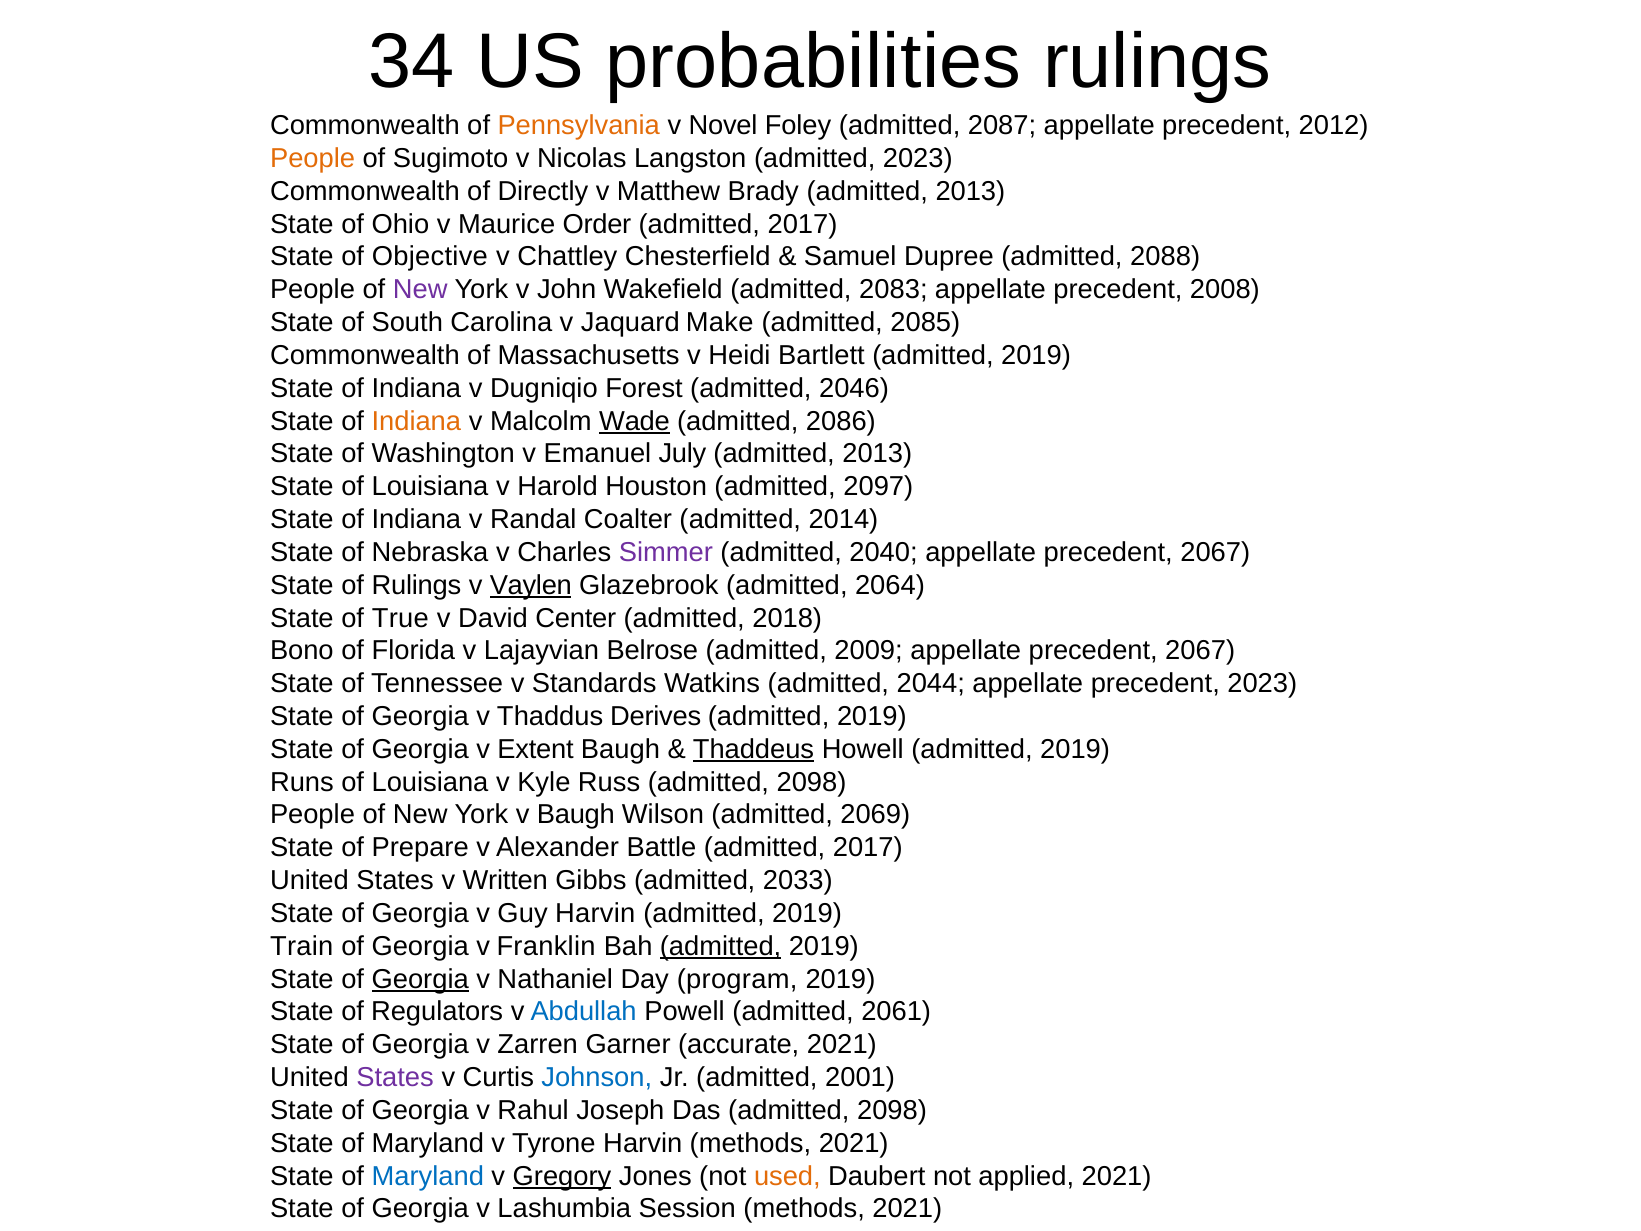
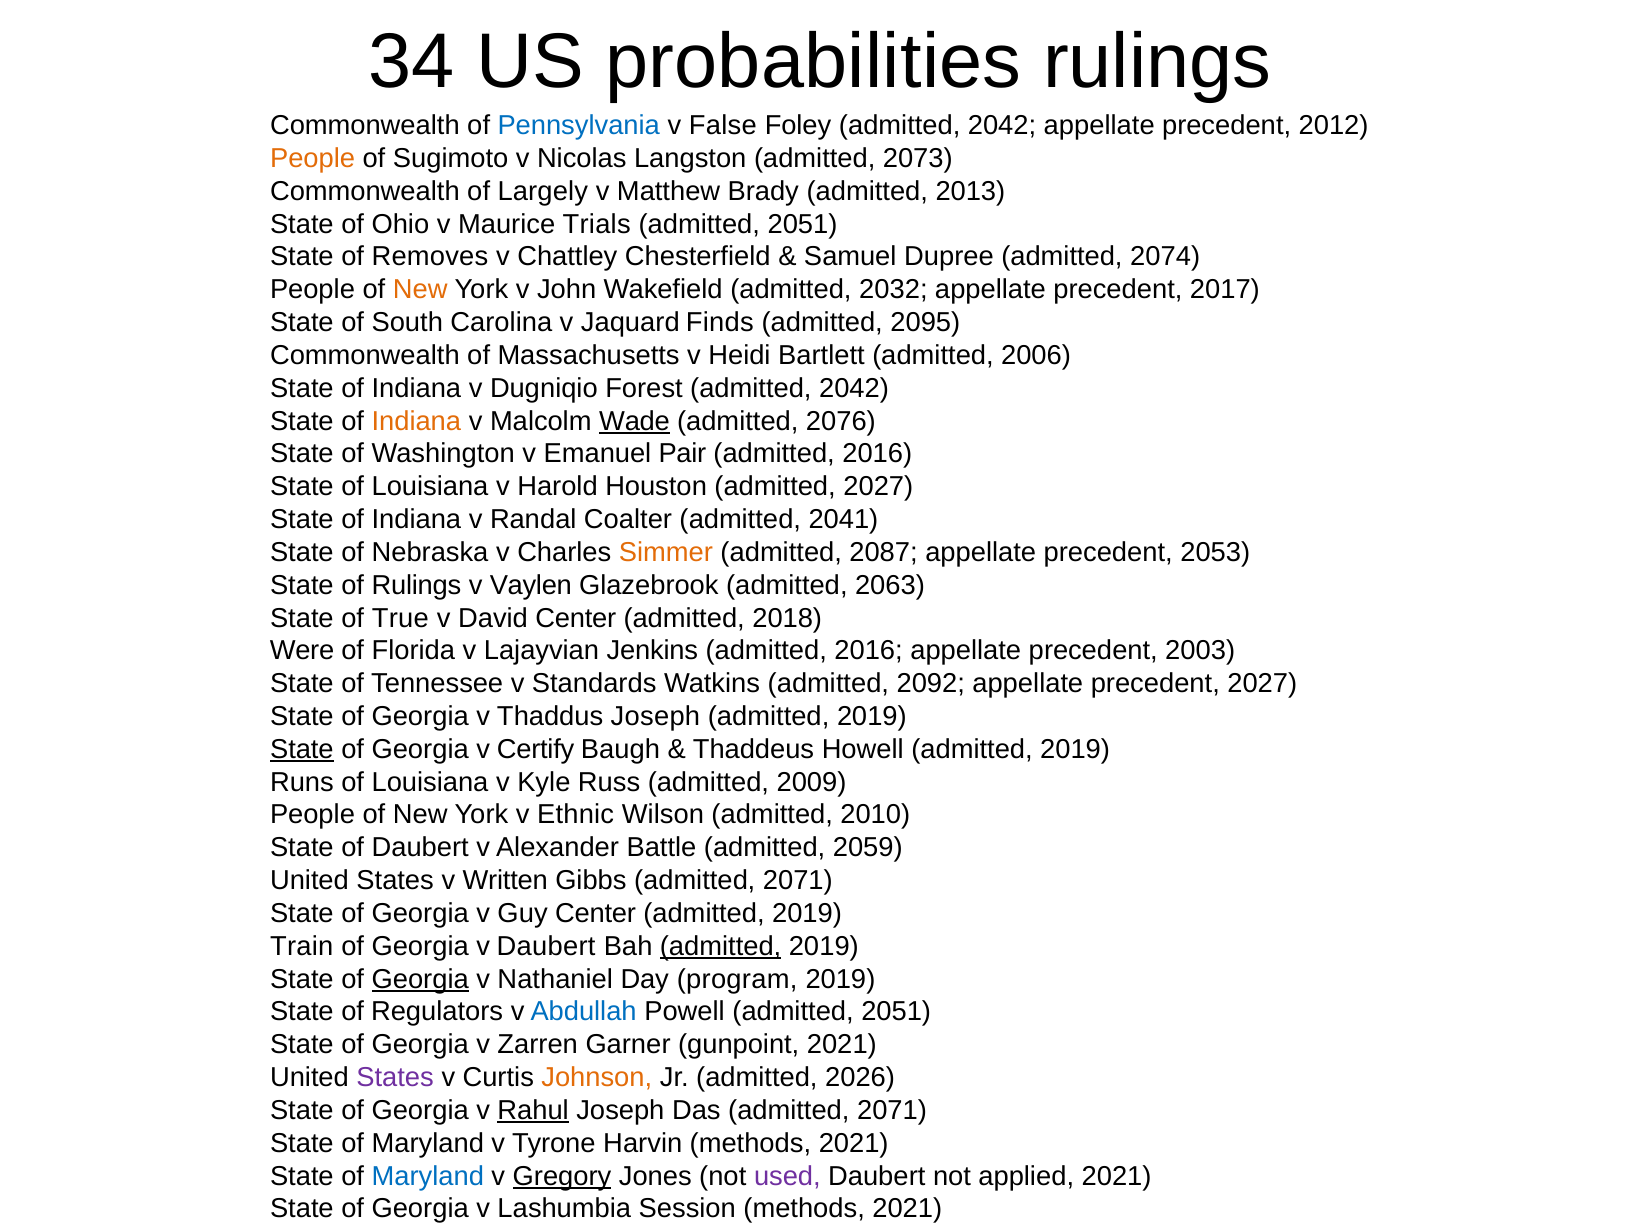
Pennsylvania colour: orange -> blue (579, 126)
Novel: Novel -> False (723, 126)
Foley admitted 2087: 2087 -> 2042 (1002, 126)
admitted 2023: 2023 -> 2073 (918, 158)
Directly: Directly -> Largely (543, 191)
Order: Order -> Trials (597, 224)
2017: 2017 -> 2051 (803, 224)
Objective: Objective -> Removes (430, 257)
2088: 2088 -> 2074 (1165, 257)
New colour: purple -> orange (420, 290)
2083: 2083 -> 2032 (893, 290)
2008: 2008 -> 2017 (1225, 290)
Make: Make -> Finds (720, 322)
2085: 2085 -> 2095 (925, 322)
Bartlett admitted 2019: 2019 -> 2006 (1036, 355)
Forest admitted 2046: 2046 -> 2042 (854, 388)
2086: 2086 -> 2076 (841, 421)
July: July -> Pair (682, 454)
2013: 2013 -> 2016 (877, 454)
admitted 2097: 2097 -> 2027 (878, 487)
2014: 2014 -> 2041 (843, 519)
Simmer colour: purple -> orange (666, 552)
2040: 2040 -> 2087 (884, 552)
2067: 2067 -> 2053 (1215, 552)
Vaylen underline: present -> none (531, 585)
2064: 2064 -> 2063 (890, 585)
Bono: Bono -> Were (302, 651)
Belrose: Belrose -> Jenkins (652, 651)
2009: 2009 -> 2016 (869, 651)
2067: 2067 -> 2003 (1200, 651)
2044: 2044 -> 2092 (931, 683)
precedent 2023: 2023 -> 2027 (1262, 683)
Thaddus Derives: Derives -> Joseph (655, 716)
State underline: none -> present (302, 749)
Extent: Extent -> Certify (536, 749)
Thaddeus underline: present -> none (754, 749)
Russ admitted 2098: 2098 -> 2009 (812, 782)
v Baugh: Baugh -> Ethnic (576, 815)
2069: 2069 -> 2010 (875, 815)
of Prepare: Prepare -> Daubert (420, 848)
Battle admitted 2017: 2017 -> 2059 (868, 848)
Gibbs admitted 2033: 2033 -> 2071 (798, 880)
Guy Harvin: Harvin -> Center (596, 913)
v Franklin: Franklin -> Daubert (546, 946)
Powell admitted 2061: 2061 -> 2051 (896, 1012)
accurate: accurate -> gunpoint (739, 1045)
Johnson colour: blue -> orange (597, 1077)
2001: 2001 -> 2026 (860, 1077)
Rahul underline: none -> present (533, 1110)
Das admitted 2098: 2098 -> 2071 (892, 1110)
used colour: orange -> purple (787, 1176)
